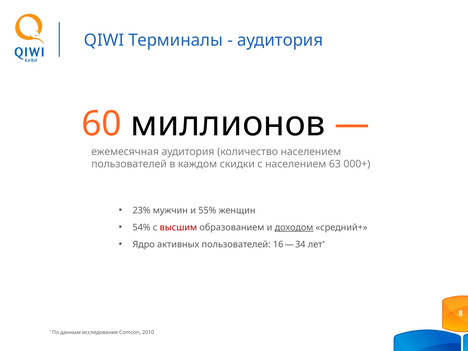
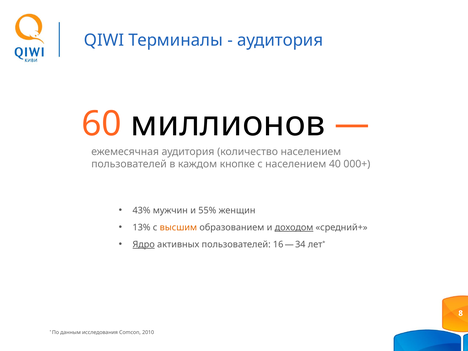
скидки: скидки -> кнопке (237, 164)
63: 63 -> 40 (335, 164)
23%: 23% -> 43% (141, 210)
54%: 54% -> 13% (141, 227)
высшим colour: red -> orange (178, 227)
Ядро underline: none -> present (144, 244)
